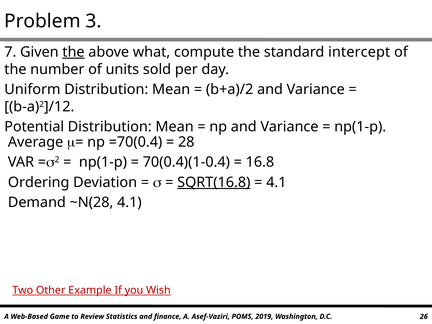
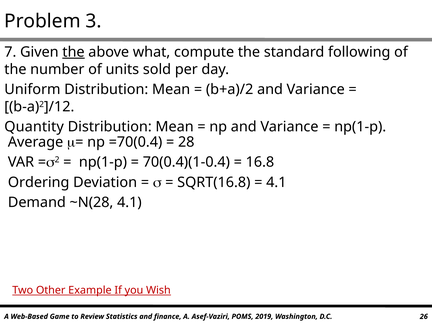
intercept: intercept -> following (359, 52)
Potential: Potential -> Quantity (34, 127)
SQRT(16.8 underline: present -> none (214, 182)
